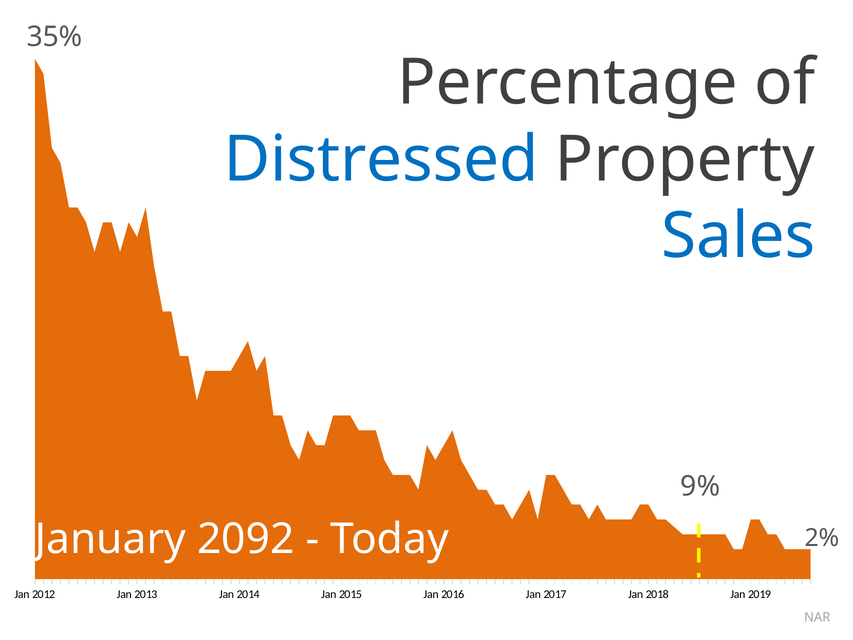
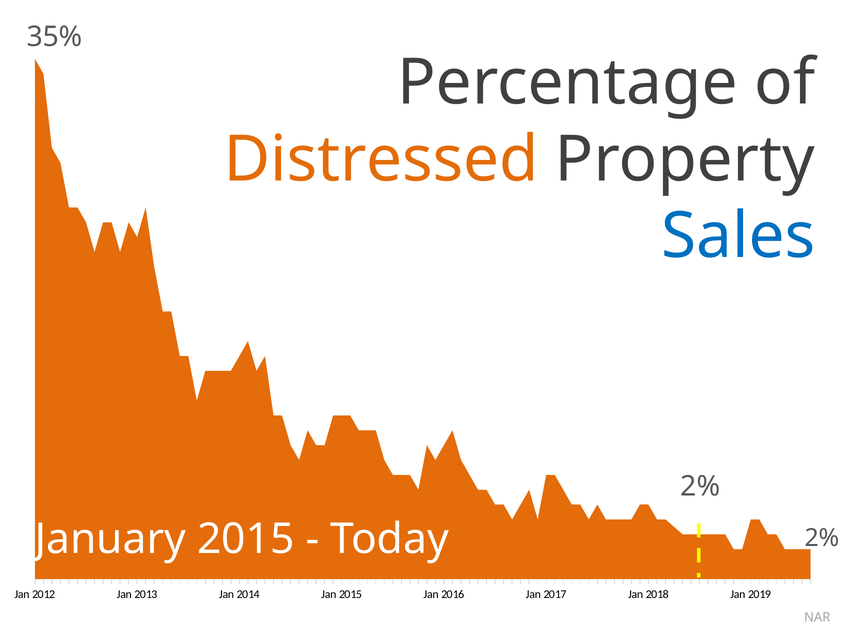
Distressed colour: blue -> orange (381, 159)
9%: 9% -> 2% (700, 486)
January 2092: 2092 -> 2015 (246, 539)
